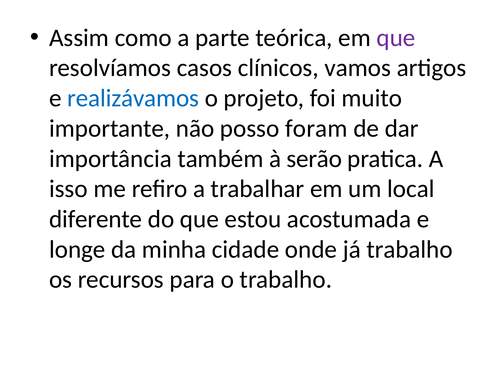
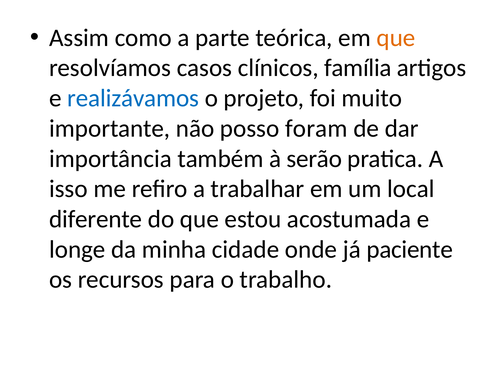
que colour: purple -> orange (396, 38)
vamos: vamos -> família (358, 68)
já trabalho: trabalho -> paciente (410, 249)
